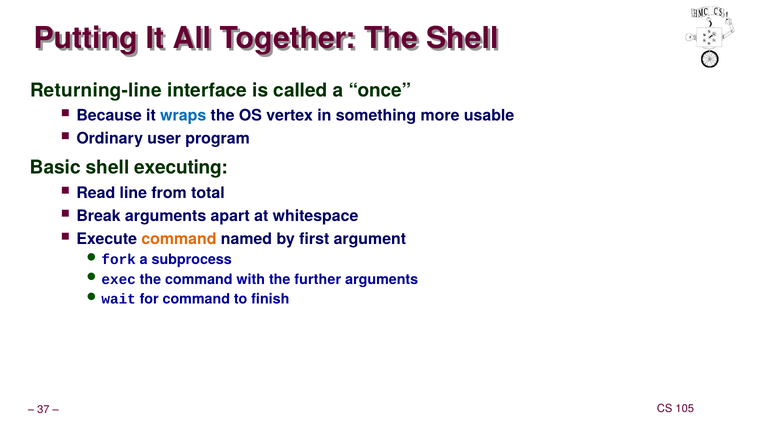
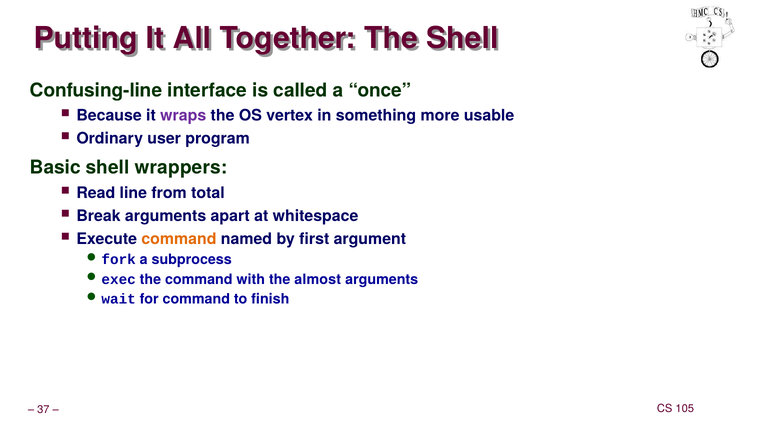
Returning-line: Returning-line -> Confusing-line (96, 90)
wraps colour: blue -> purple (183, 115)
executing: executing -> wrappers (181, 167)
further: further -> almost (318, 279)
